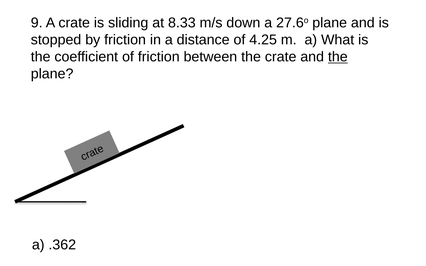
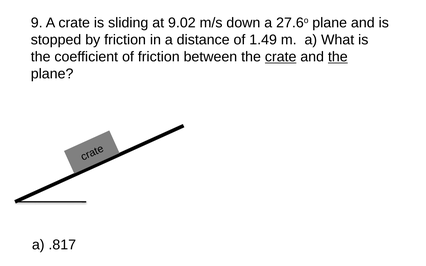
8.33: 8.33 -> 9.02 (182, 23)
4.25: 4.25 -> 1.49 (263, 40)
crate underline: none -> present (281, 57)
.362: .362 -> .817 (62, 245)
